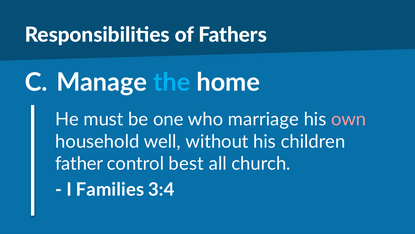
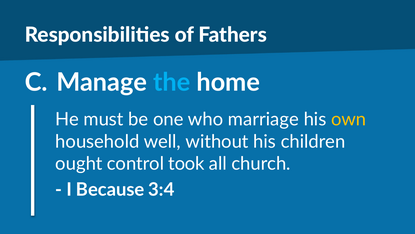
own colour: pink -> yellow (349, 119)
father: father -> ought (79, 163)
best: best -> took (186, 163)
Families: Families -> Because (110, 189)
